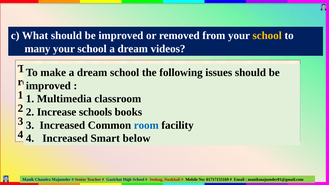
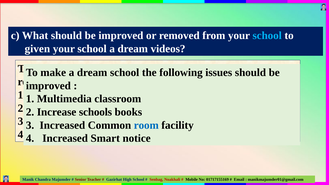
school colour: yellow -> light blue (267, 36)
many: many -> given (37, 49)
below: below -> notice (137, 138)
